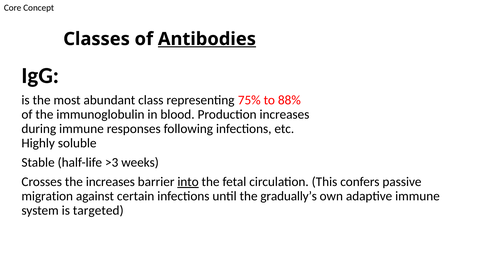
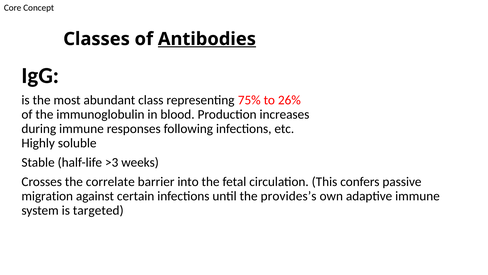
88%: 88% -> 26% (289, 100)
the increases: increases -> correlate (110, 182)
into underline: present -> none (188, 182)
gradually’s: gradually’s -> provides’s (289, 196)
